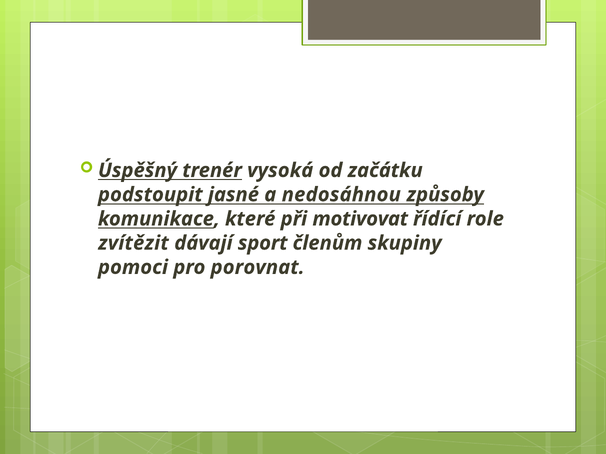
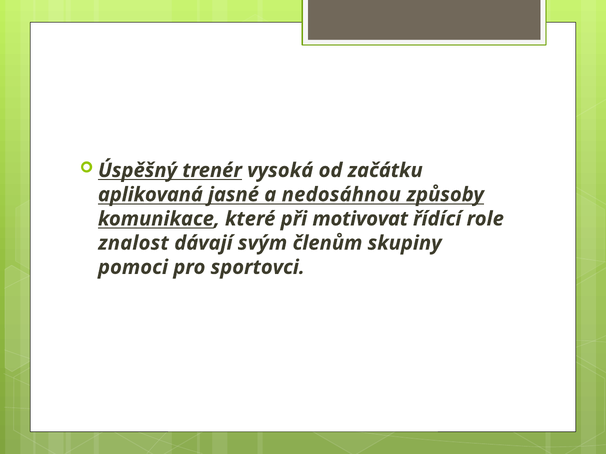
podstoupit: podstoupit -> aplikovaná (150, 195)
zvítězit: zvítězit -> znalost (133, 243)
sport: sport -> svým (263, 243)
porovnat: porovnat -> sportovci (258, 268)
